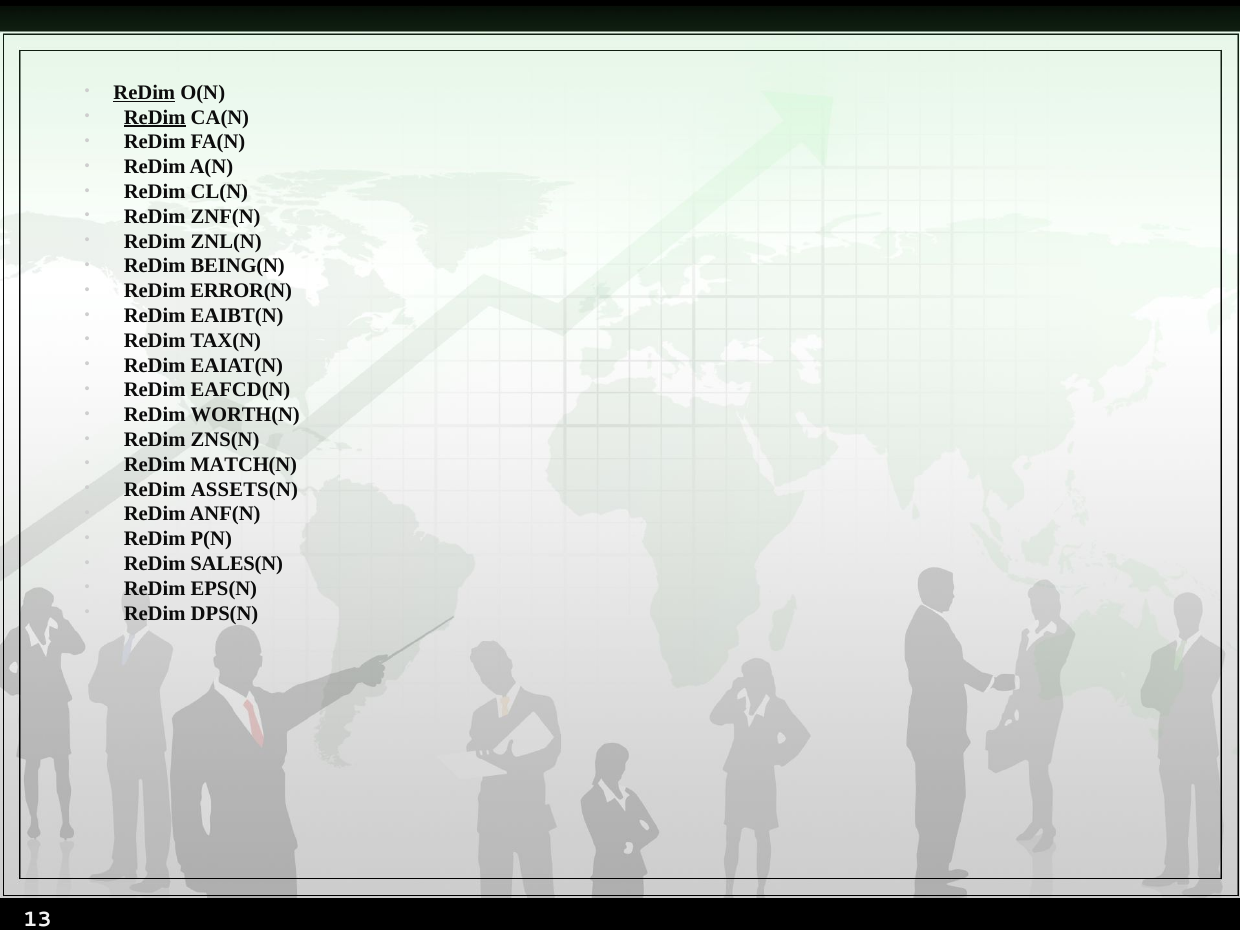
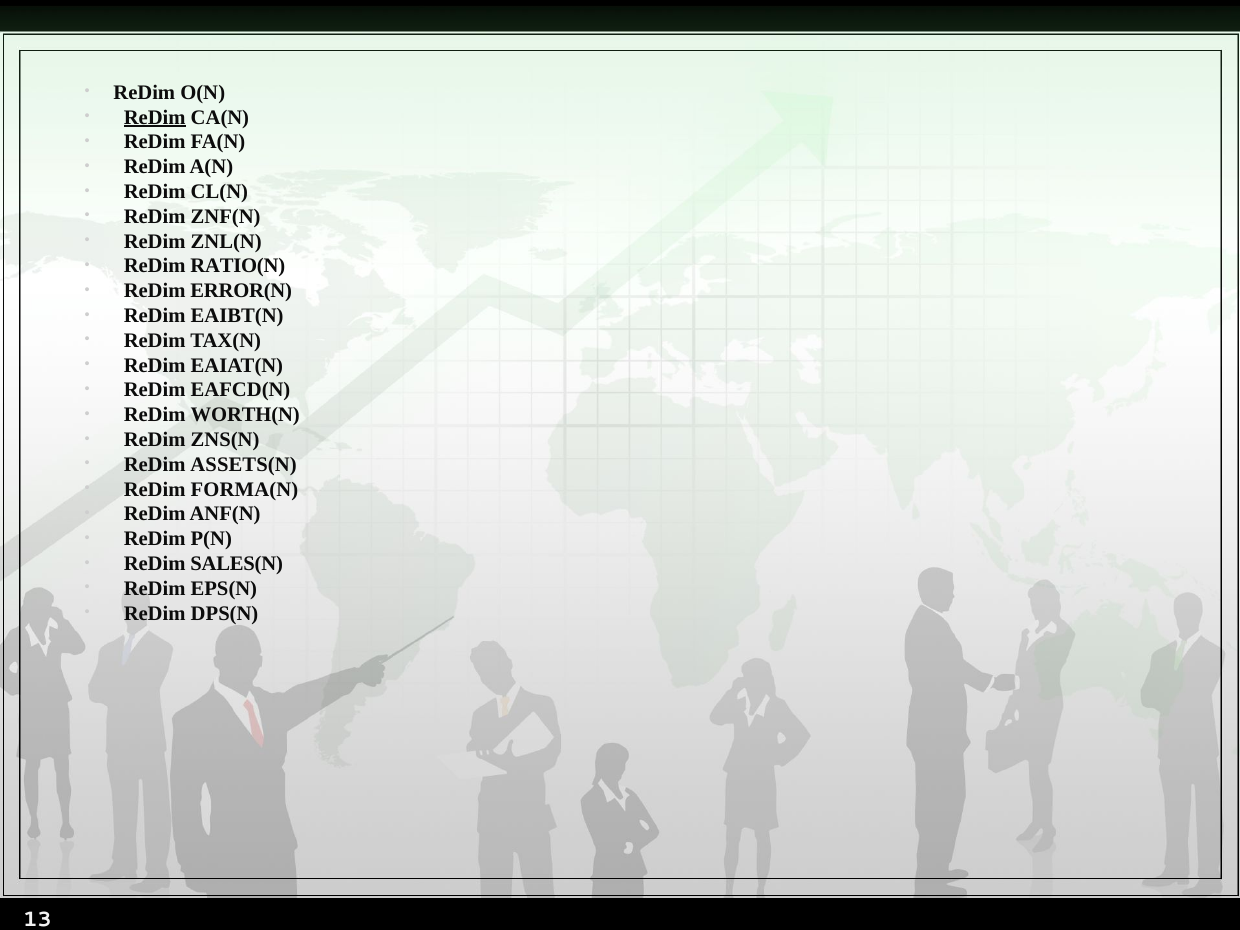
ReDim underline: present -> none (144, 92)
BEING(N: BEING(N -> RATIO(N (238, 266)
MATCH(N: MATCH(N -> ASSETS(N (244, 464)
ASSETS(N: ASSETS(N -> FORMA(N (244, 489)
